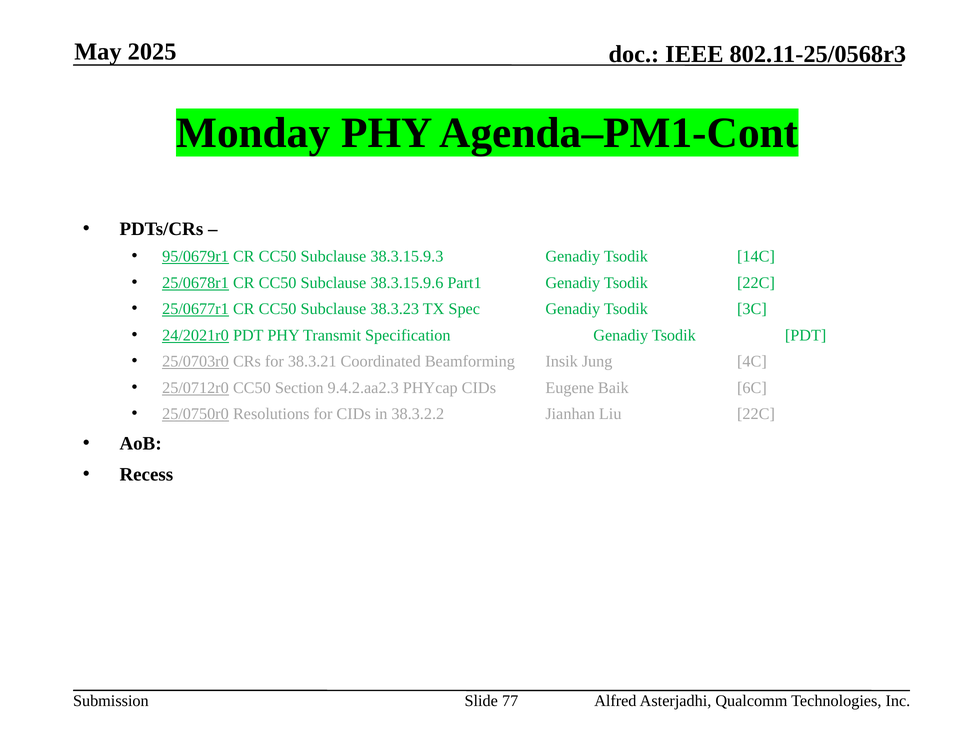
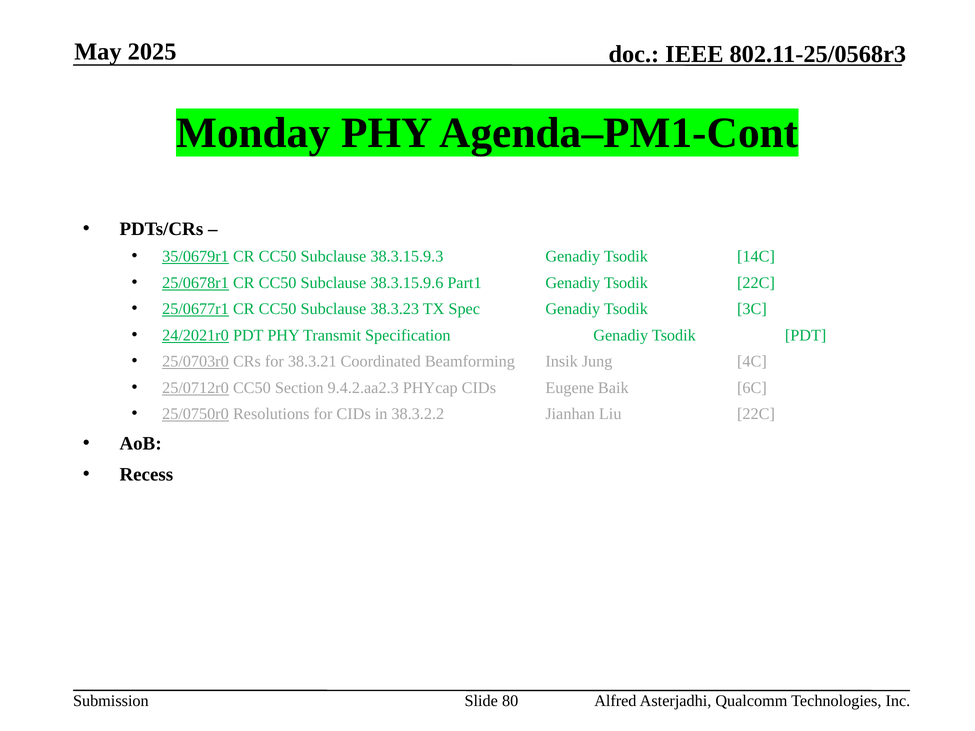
95/0679r1: 95/0679r1 -> 35/0679r1 (196, 257)
77: 77 -> 80 (510, 701)
